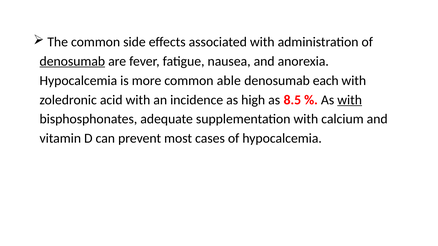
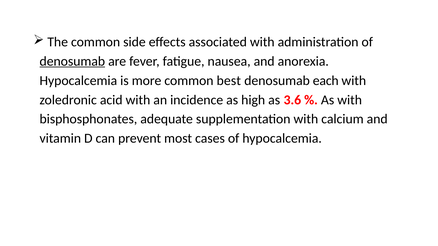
able: able -> best (229, 81)
8.5: 8.5 -> 3.6 (292, 100)
with underline: present -> none (350, 100)
